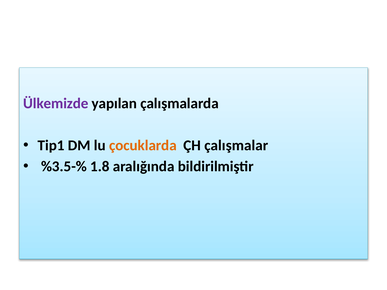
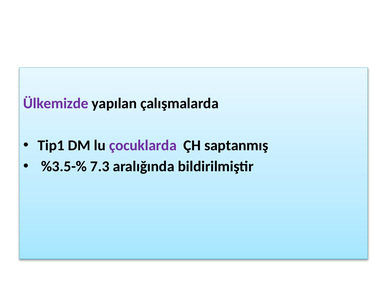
çocuklarda colour: orange -> purple (143, 146)
çalışmalar: çalışmalar -> saptanmış (236, 146)
1.8: 1.8 -> 7.3 (100, 167)
